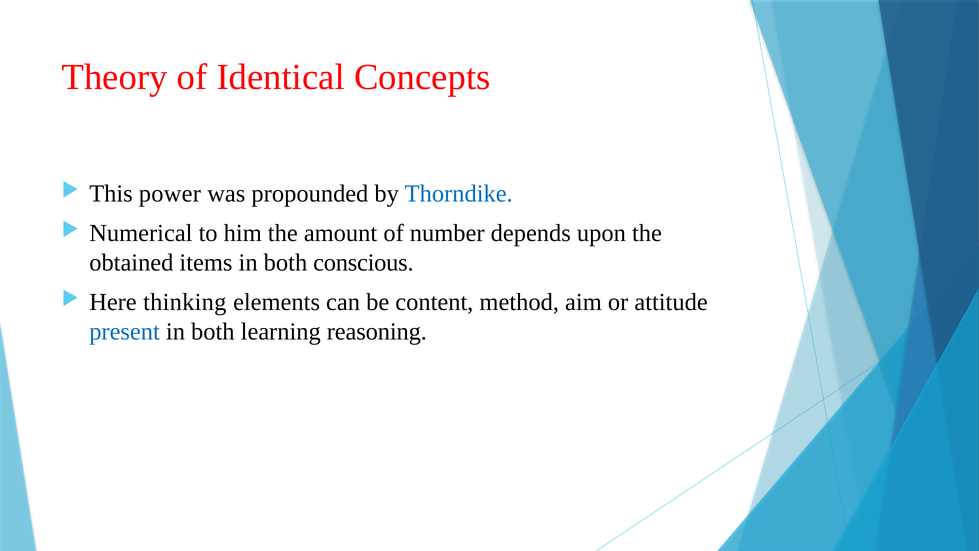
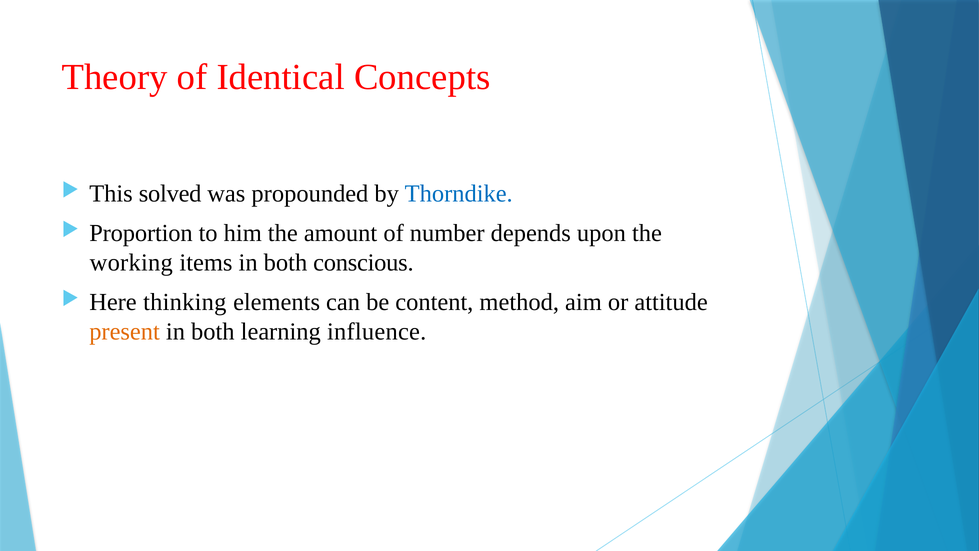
power: power -> solved (170, 194)
Numerical: Numerical -> Proportion (141, 233)
obtained: obtained -> working (131, 263)
present colour: blue -> orange (125, 331)
reasoning: reasoning -> influence (377, 331)
